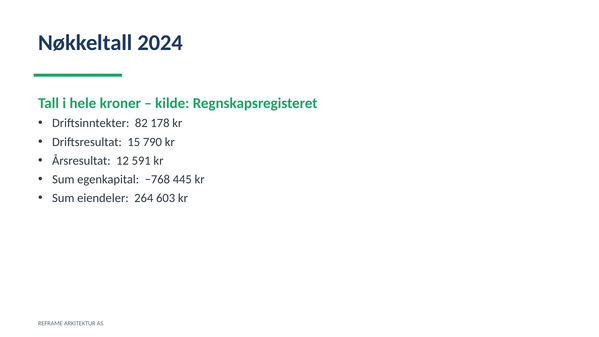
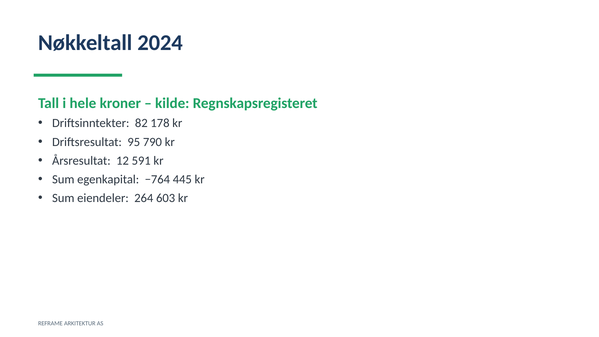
15: 15 -> 95 (134, 142)
−768: −768 -> −764 (157, 179)
